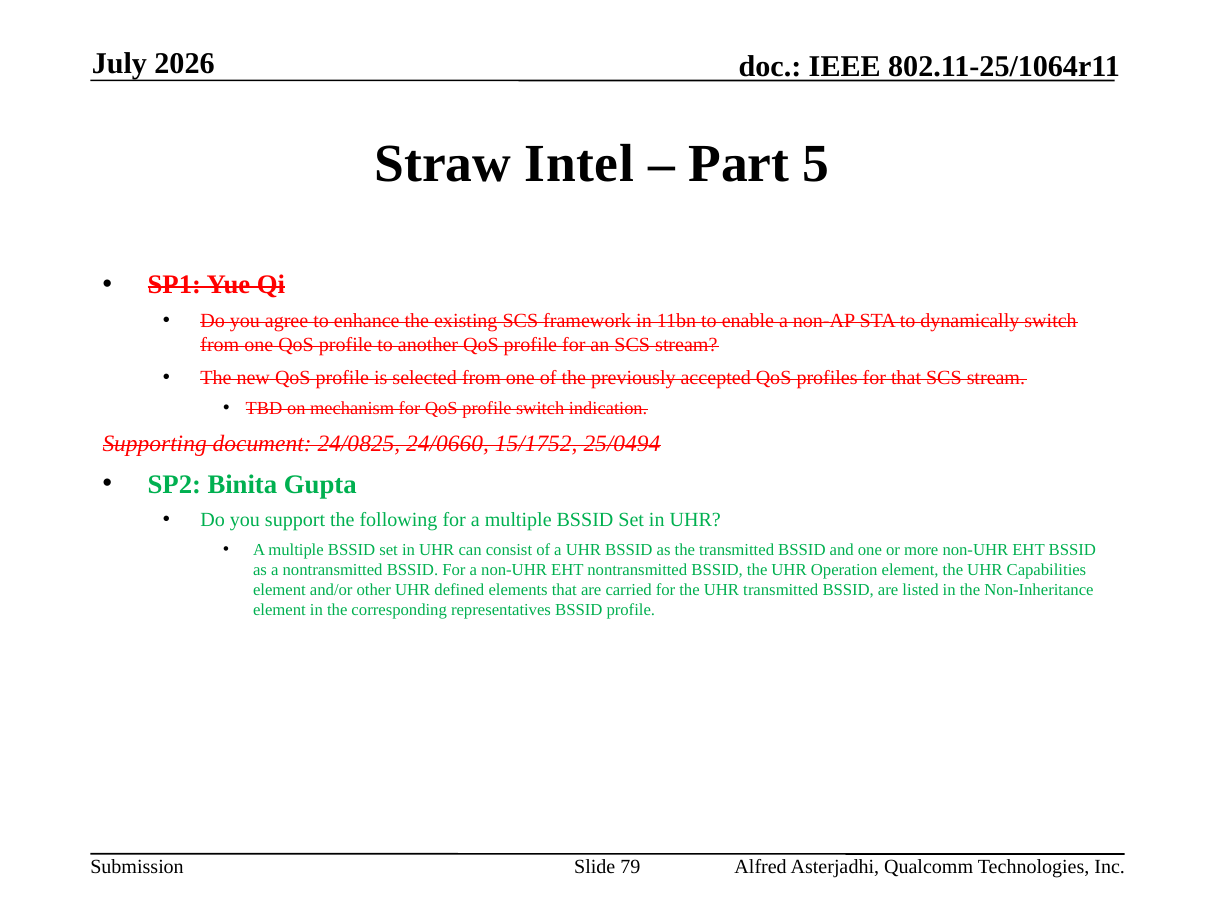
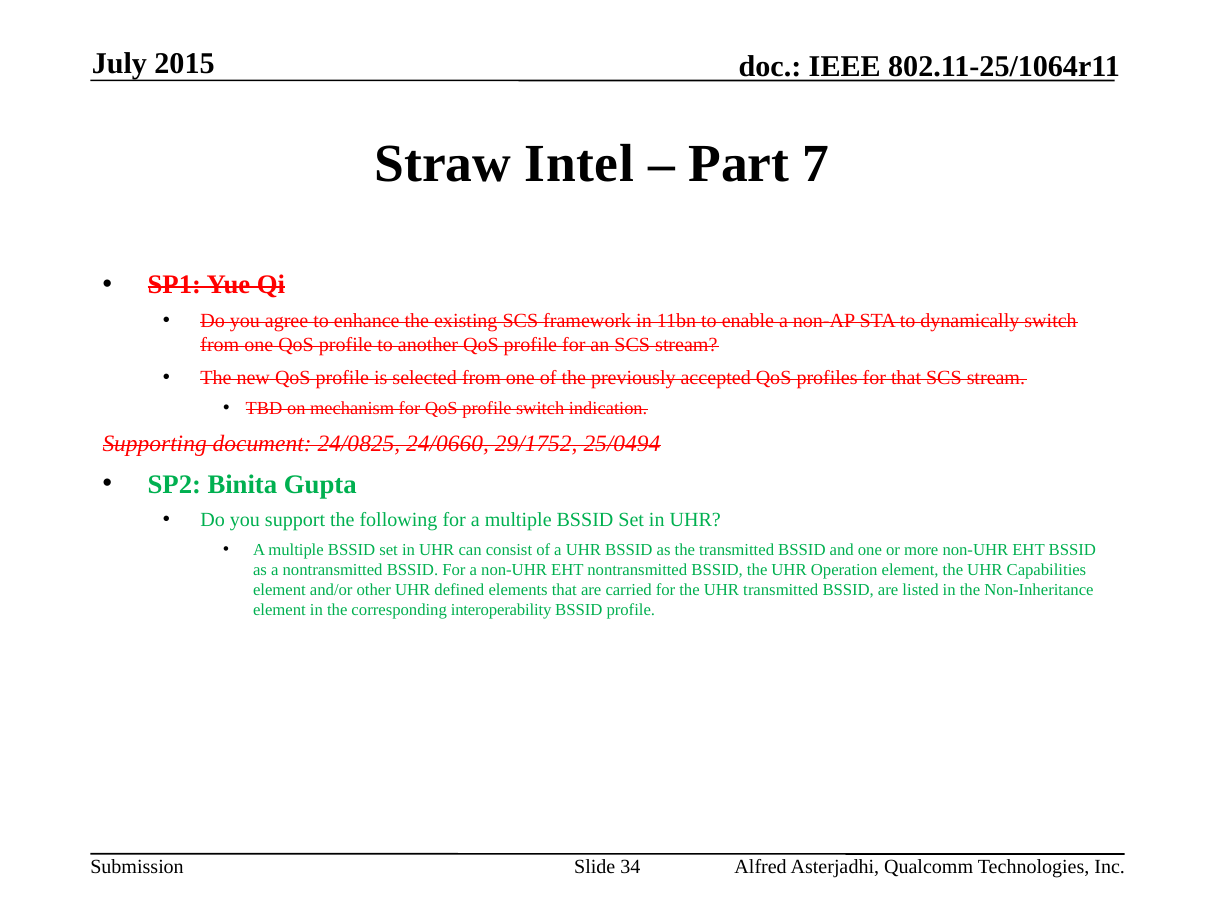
2026: 2026 -> 2015 (185, 64)
5: 5 -> 7 (816, 164)
15/1752: 15/1752 -> 29/1752 (536, 444)
representatives: representatives -> interoperability (501, 610)
79: 79 -> 34 (630, 867)
